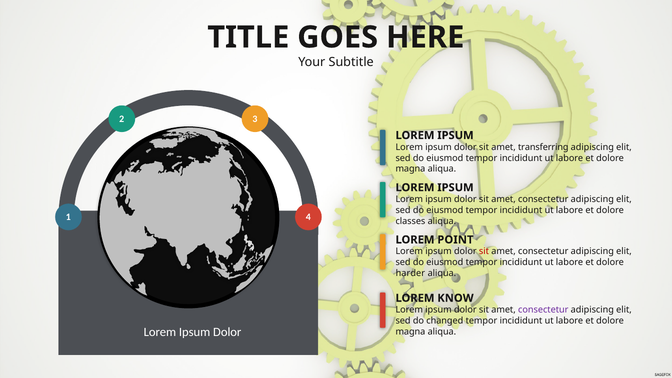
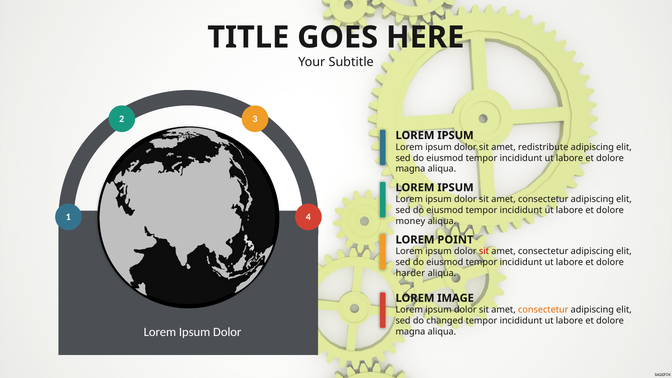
transferring: transferring -> redistribute (543, 147)
classes: classes -> money (410, 221)
KNOW: KNOW -> IMAGE (456, 298)
consectetur colour: purple -> orange (543, 310)
